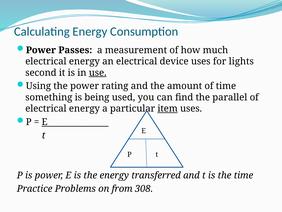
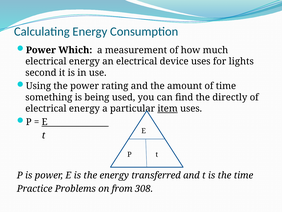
Passes: Passes -> Which (75, 50)
use underline: present -> none (98, 73)
parallel: parallel -> directly (230, 97)
